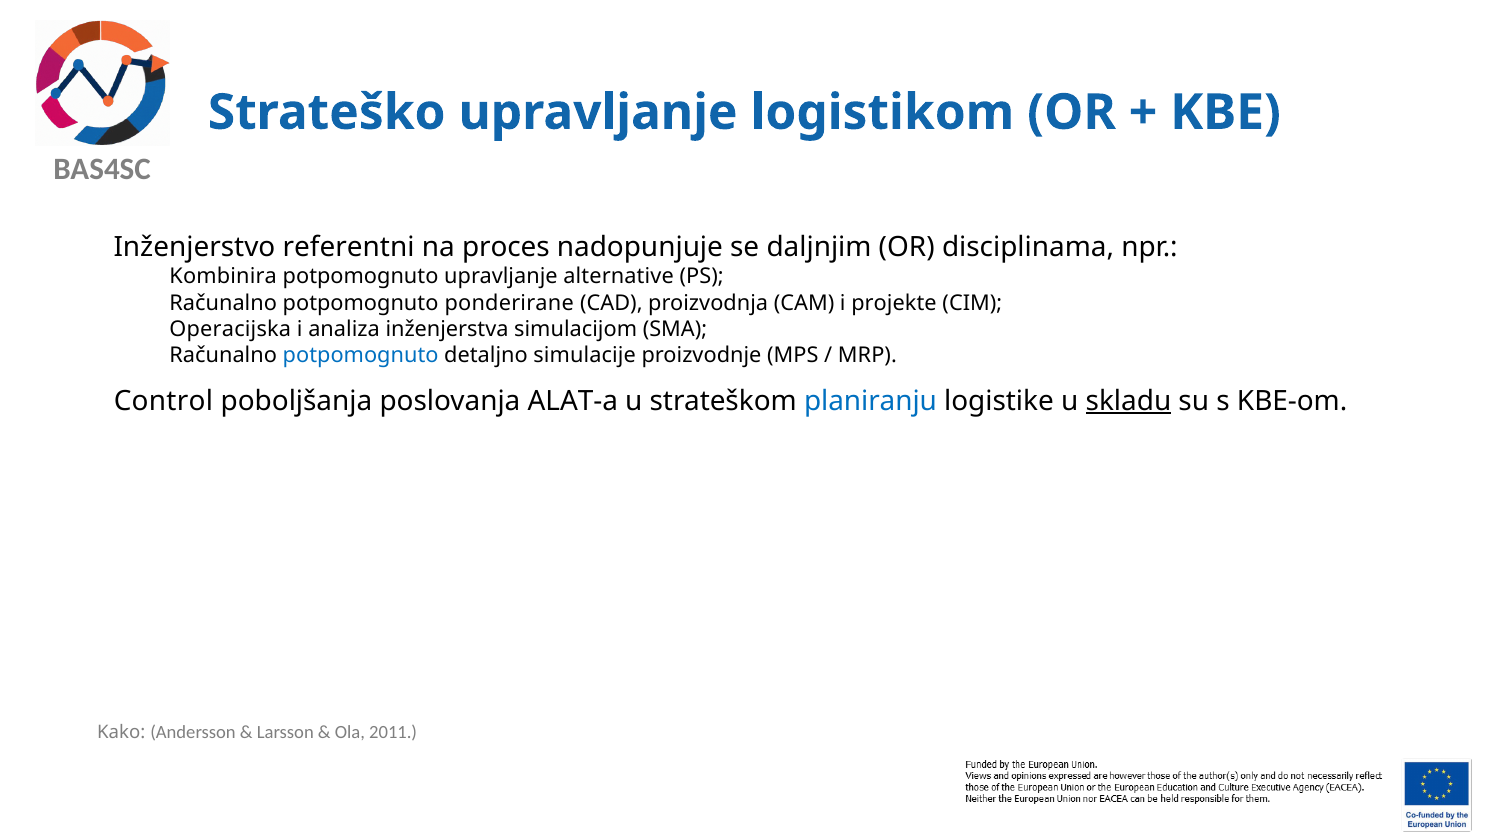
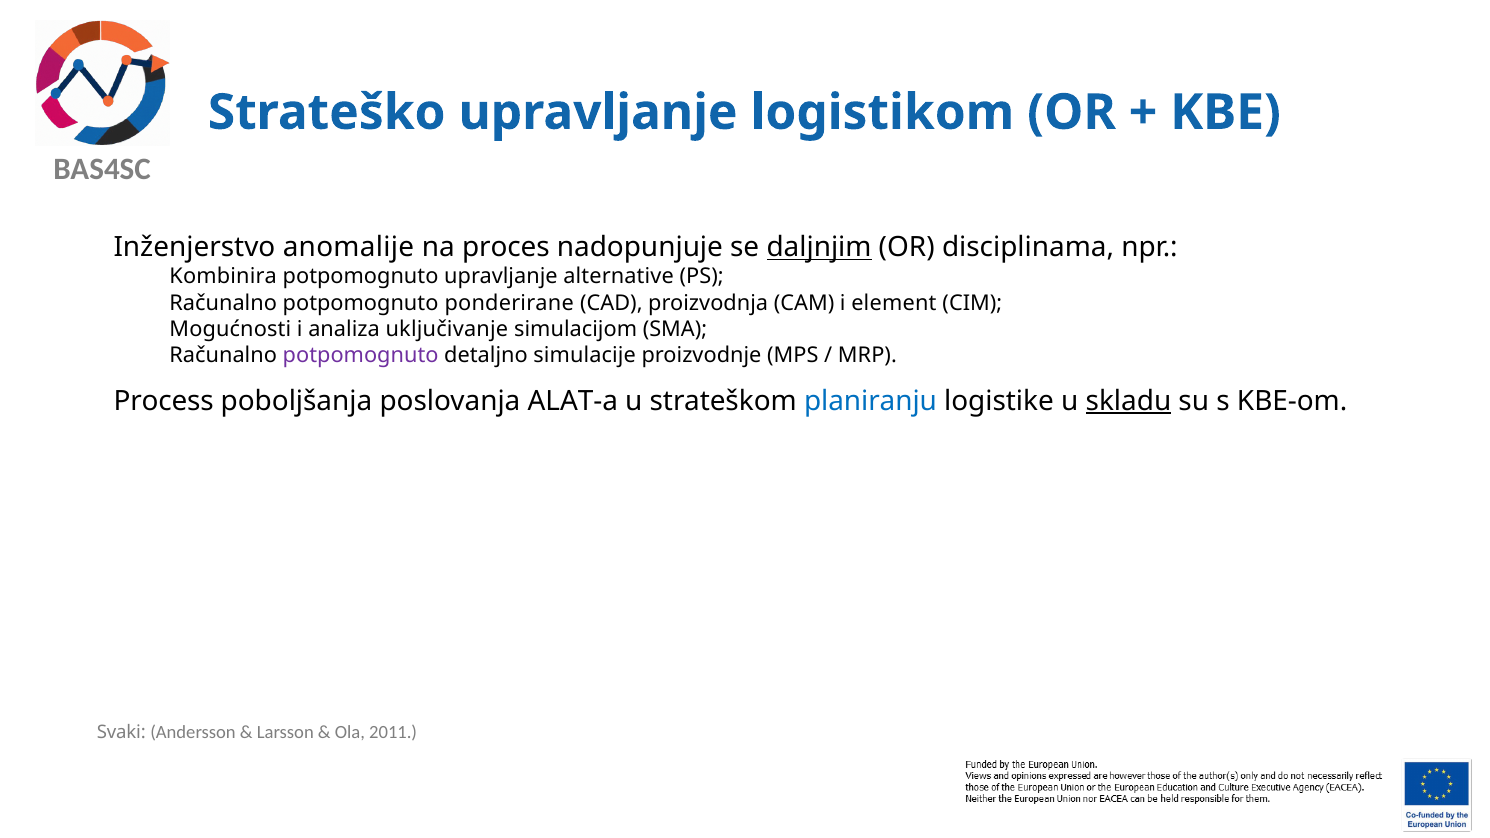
referentni: referentni -> anomalije (348, 247)
daljnjim underline: none -> present (819, 247)
projekte: projekte -> element (894, 303)
Operacijska: Operacijska -> Mogućnosti (230, 329)
inženjerstva: inženjerstva -> uključivanje (447, 329)
potpomognuto colour: blue -> purple (361, 355)
Control: Control -> Process (164, 401)
Kako: Kako -> Svaki (121, 732)
